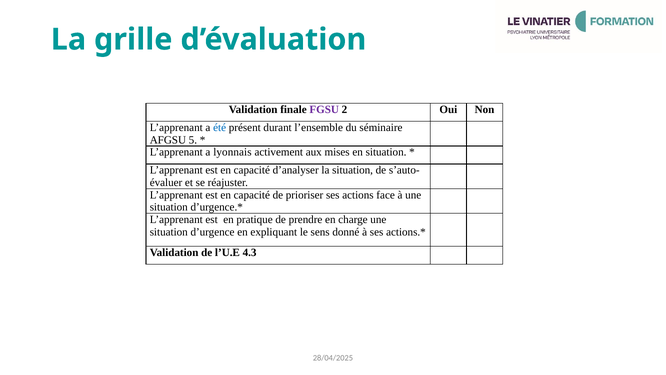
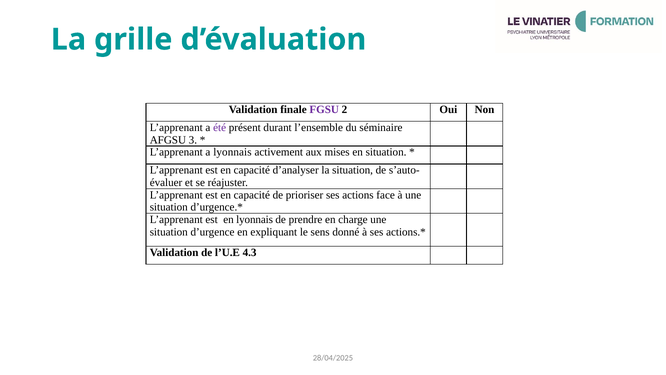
été colour: blue -> purple (220, 127)
5: 5 -> 3 (193, 140)
en pratique: pratique -> lyonnais (255, 219)
